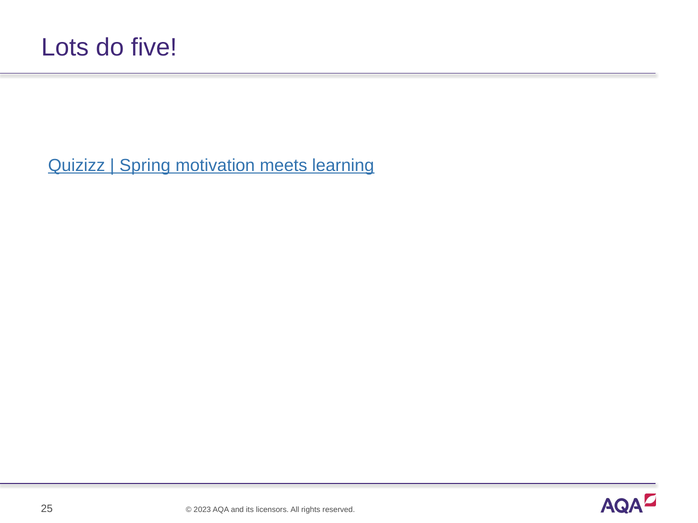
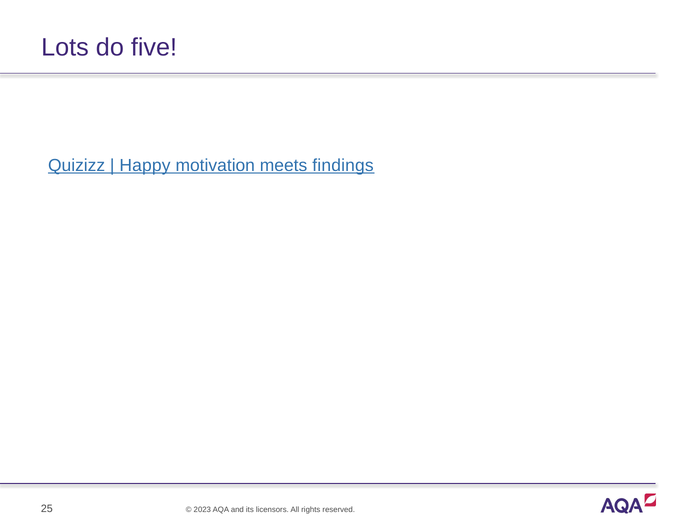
Spring: Spring -> Happy (145, 165)
learning: learning -> findings (343, 165)
